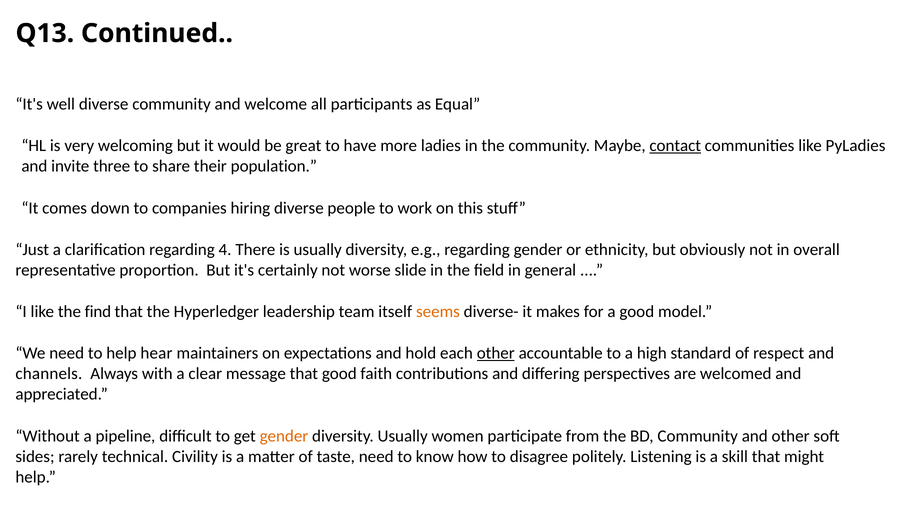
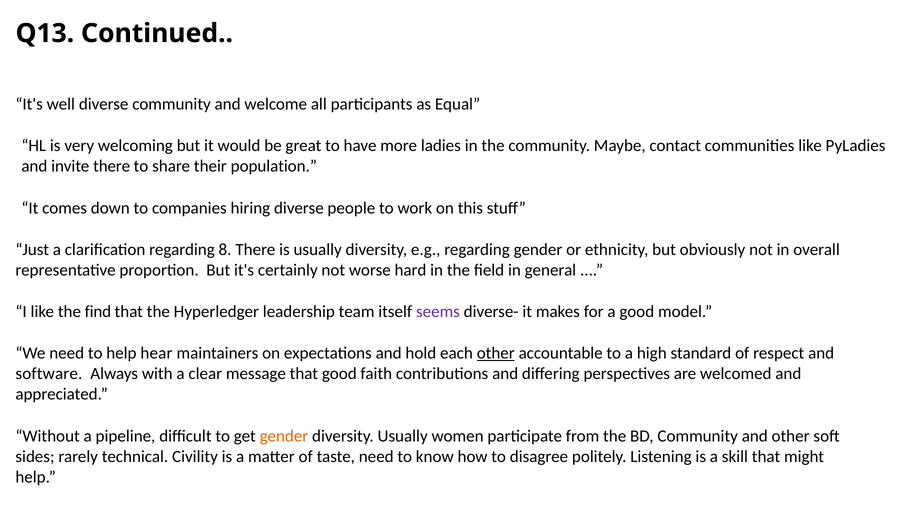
contact underline: present -> none (675, 146)
invite three: three -> there (112, 166)
4: 4 -> 8 (225, 250)
slide: slide -> hard (410, 270)
seems colour: orange -> purple (438, 312)
channels: channels -> software (49, 374)
